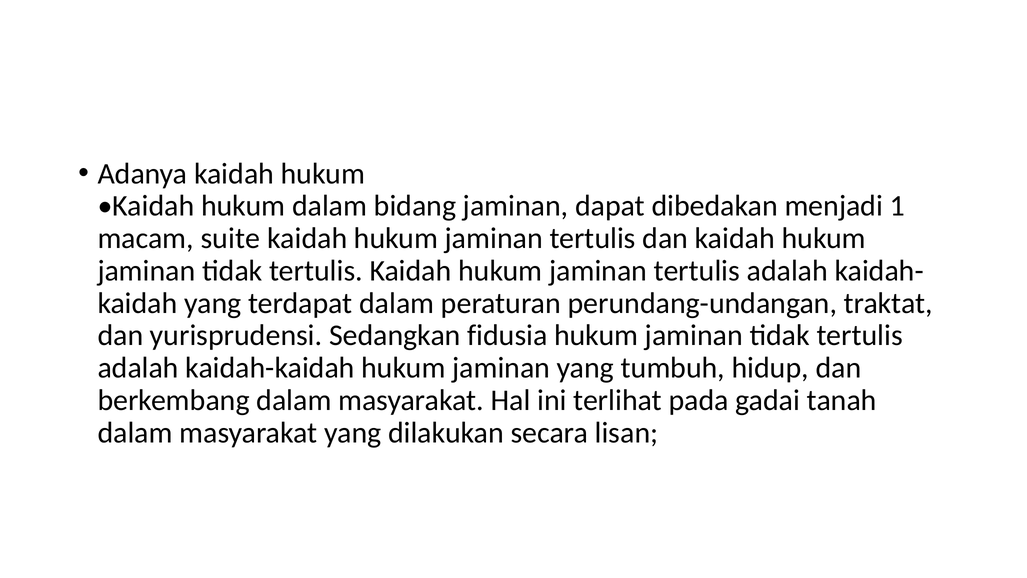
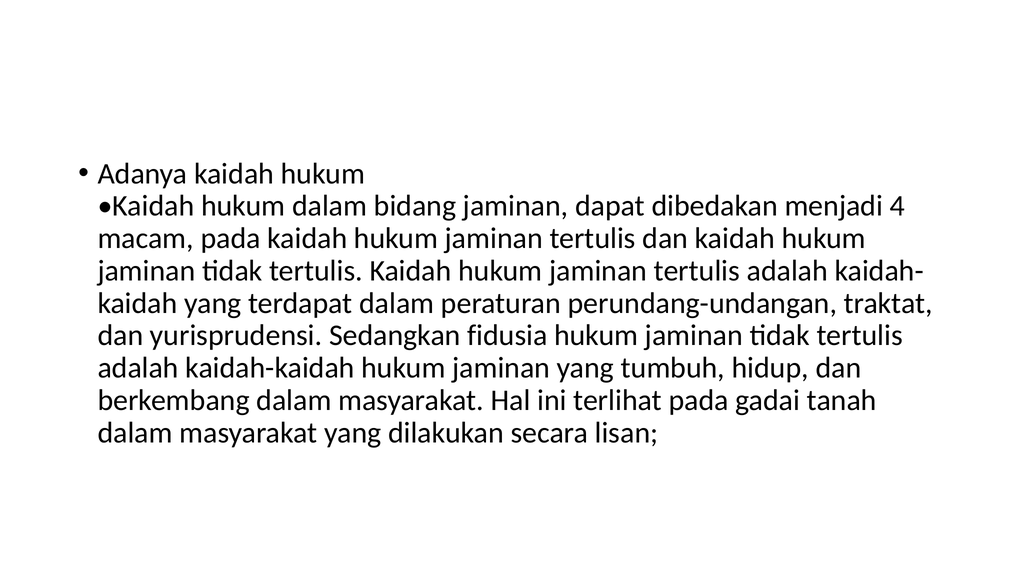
1: 1 -> 4 (897, 206)
macam suite: suite -> pada (231, 238)
